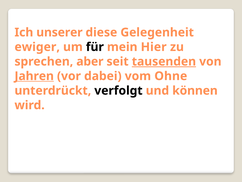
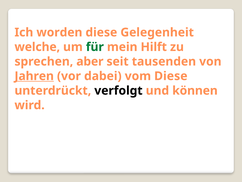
unserer: unserer -> worden (59, 32)
ewiger: ewiger -> welche (37, 47)
für colour: black -> green (95, 47)
Hier: Hier -> Hilft (154, 47)
tausenden underline: present -> none (164, 61)
vom Ohne: Ohne -> Diese (171, 76)
